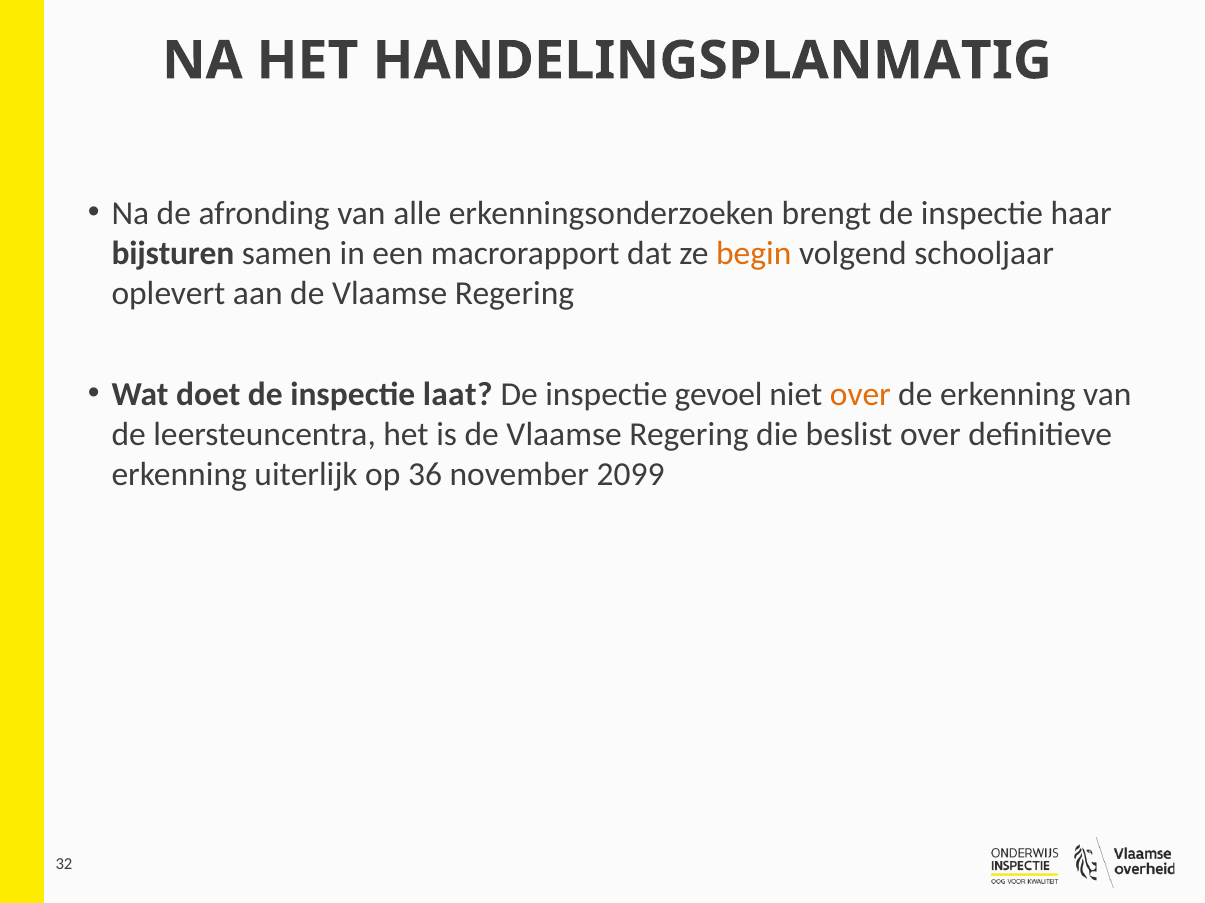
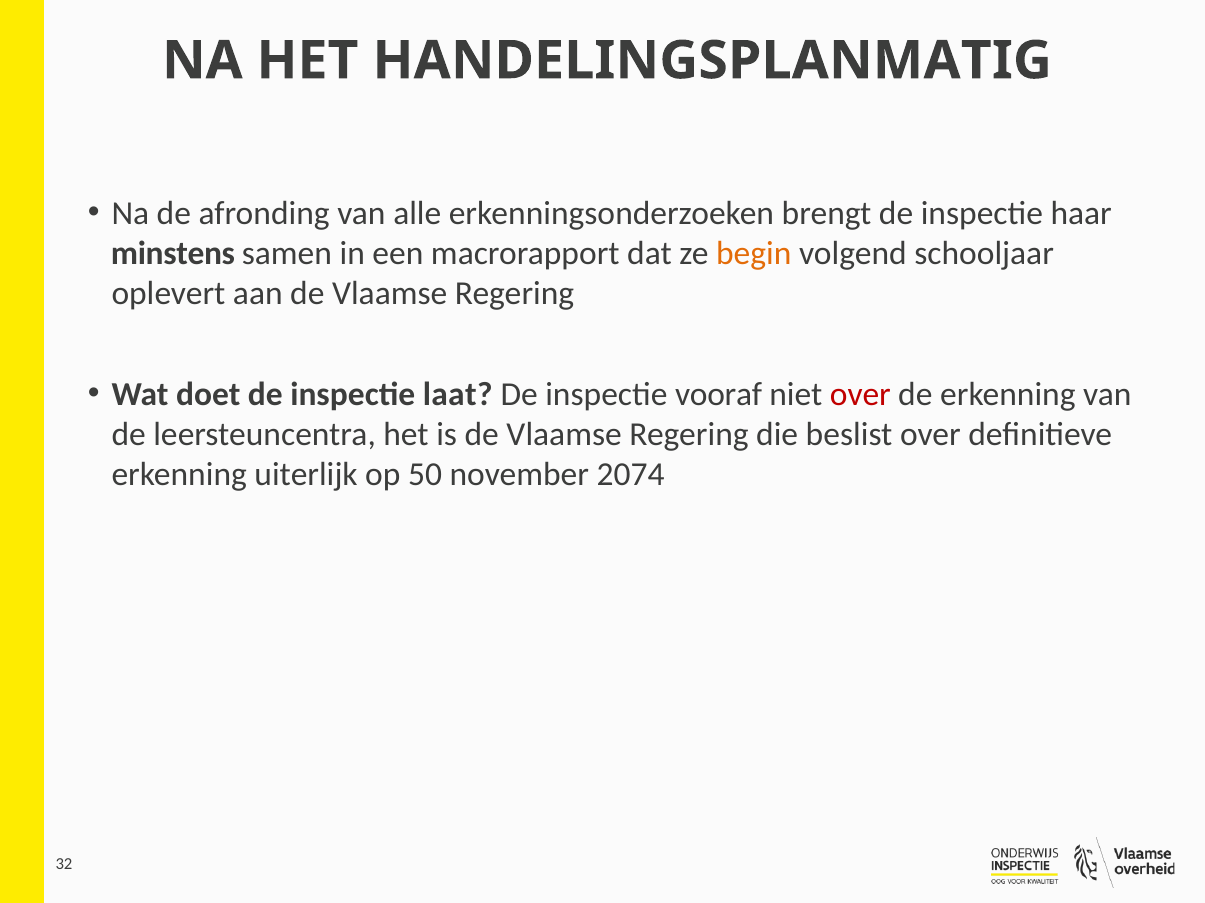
bijsturen: bijsturen -> minstens (173, 254)
gevoel: gevoel -> vooraf (719, 395)
over colour: orange -> red (860, 395)
36: 36 -> 50 (425, 475)
2099: 2099 -> 2074 (631, 475)
